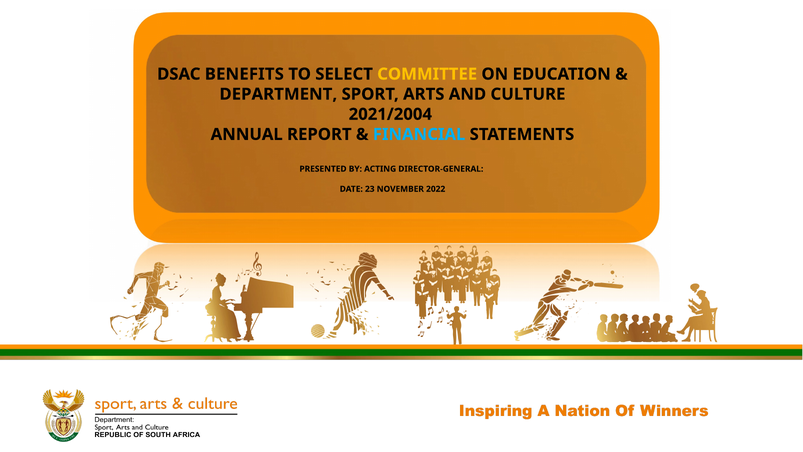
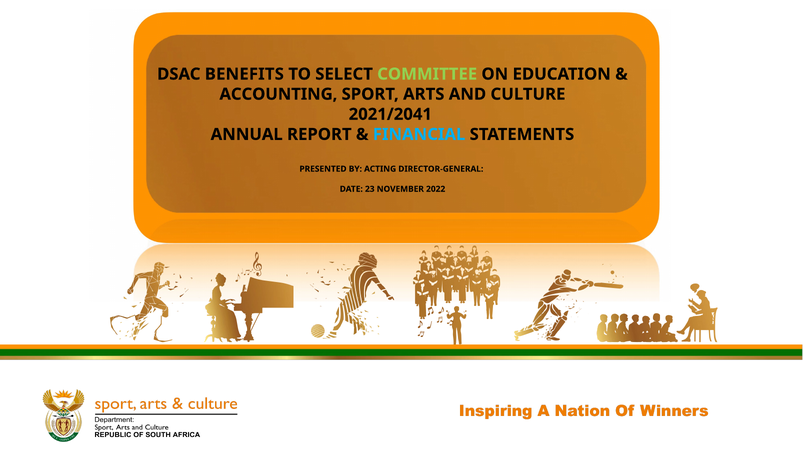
COMMITTEE colour: yellow -> light green (427, 74)
DEPARTMENT: DEPARTMENT -> ACCOUNTING (278, 94)
2021/2004: 2021/2004 -> 2021/2041 (390, 114)
